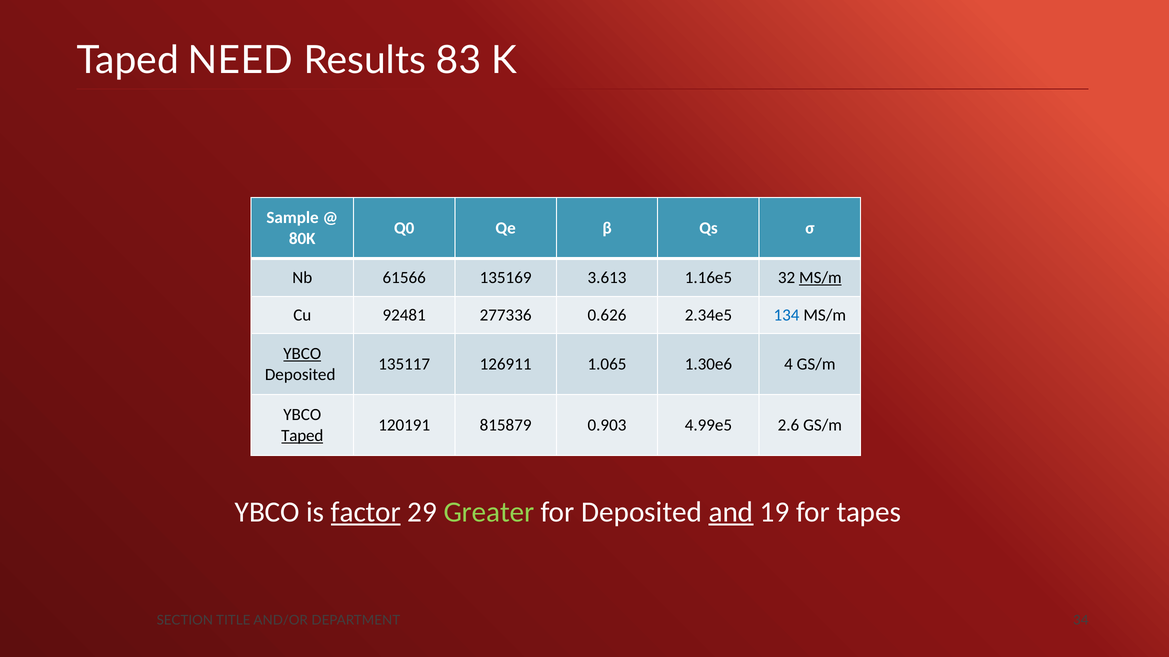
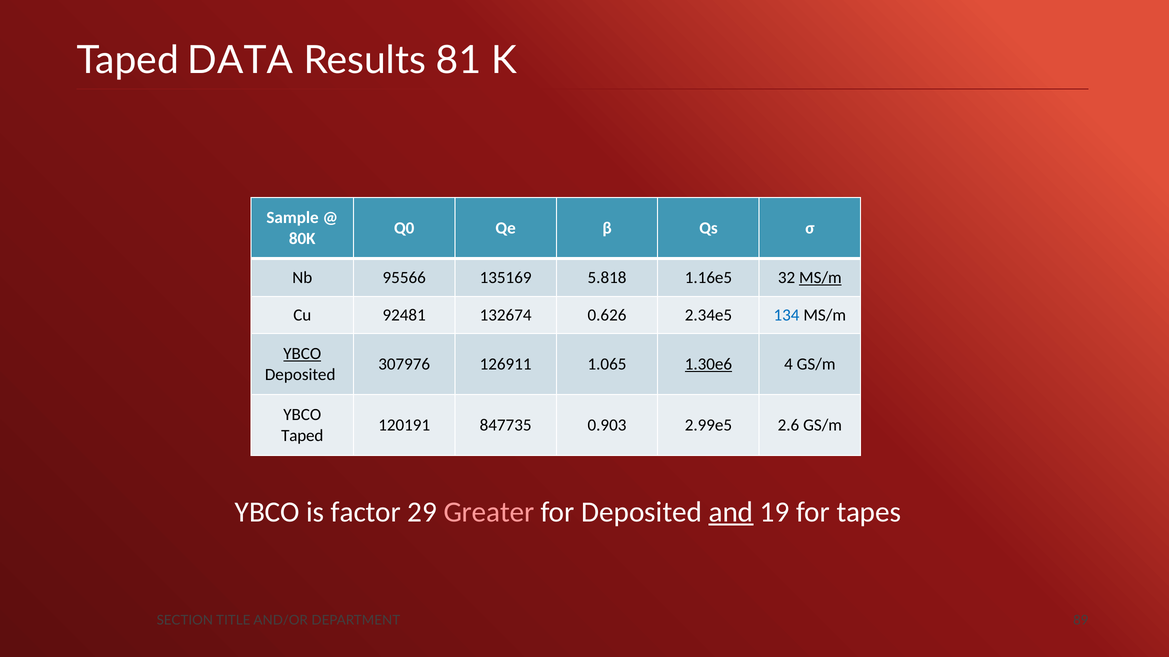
NEED: NEED -> DATA (240, 60)
83: 83 -> 81 (459, 60)
61566: 61566 -> 95566 (404, 278)
3.613: 3.613 -> 5.818 (607, 278)
277336: 277336 -> 132674 (506, 315)
135117: 135117 -> 307976 (404, 365)
1.30e6 underline: none -> present (708, 365)
815879: 815879 -> 847735 (506, 426)
4.99e5: 4.99e5 -> 2.99e5 (708, 426)
Taped underline: present -> none (302, 436)
factor underline: present -> none (366, 512)
Greater colour: light green -> pink (489, 512)
34: 34 -> 89 (1081, 621)
